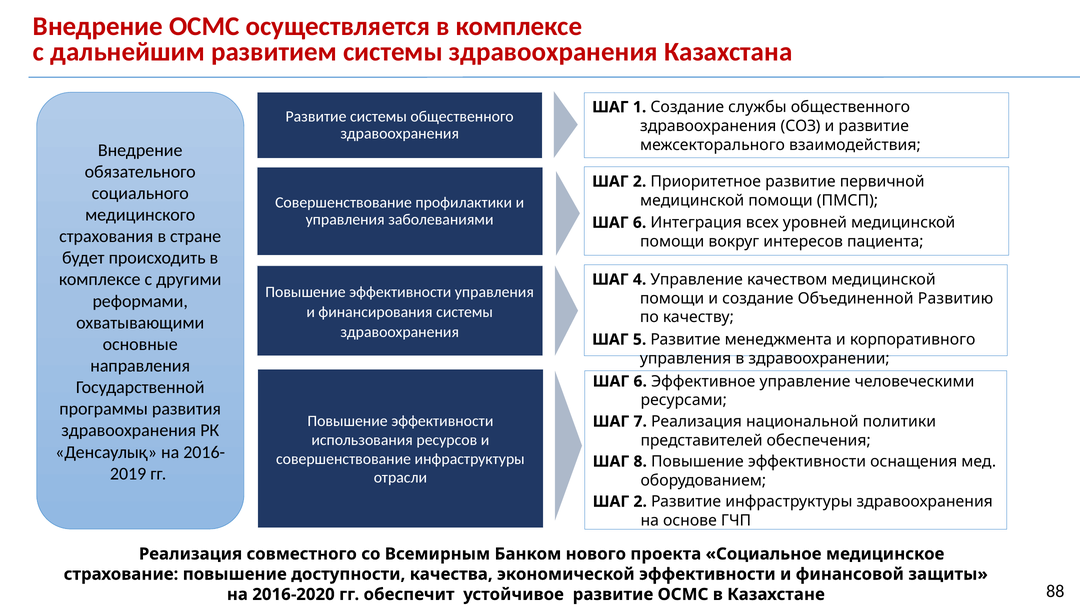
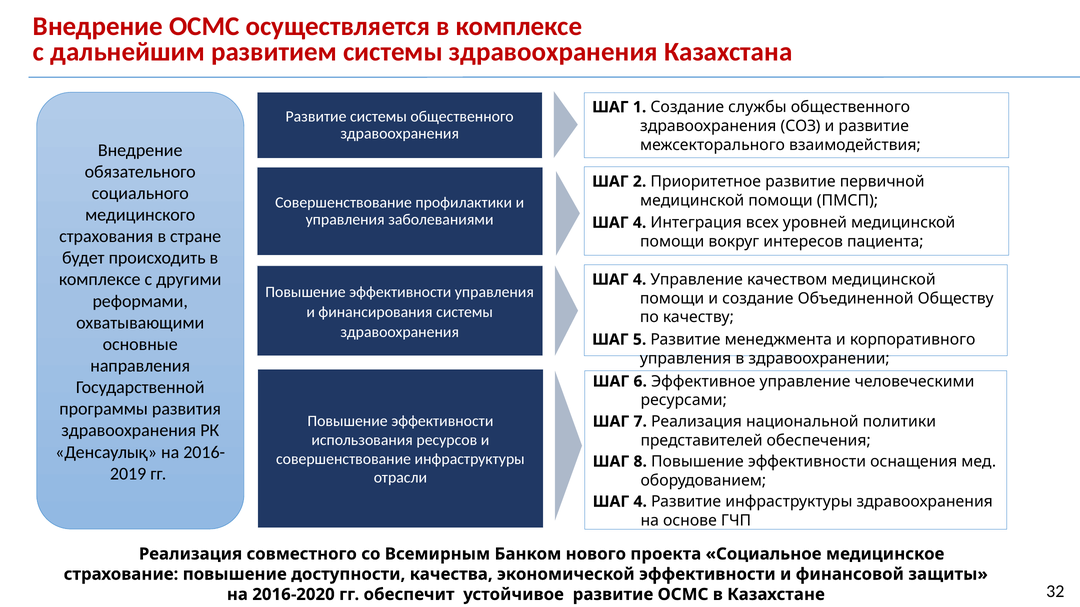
6: 6 -> 4 (640, 223)
Развитию: Развитию -> Обществу (956, 299)
2: 2 -> 4 (640, 502)
88: 88 -> 32 (1055, 592)
